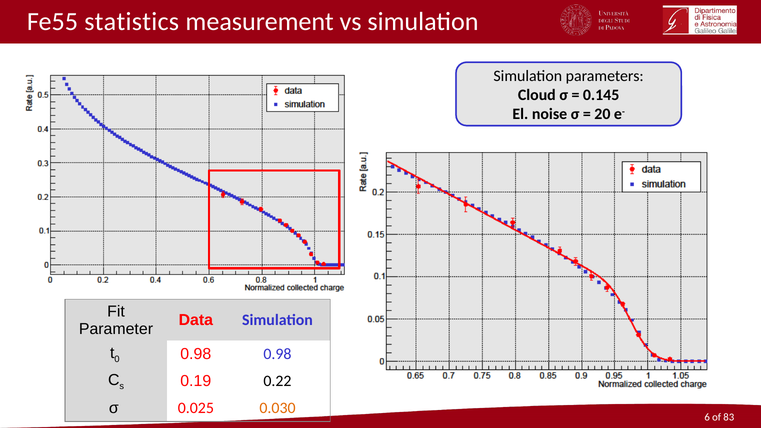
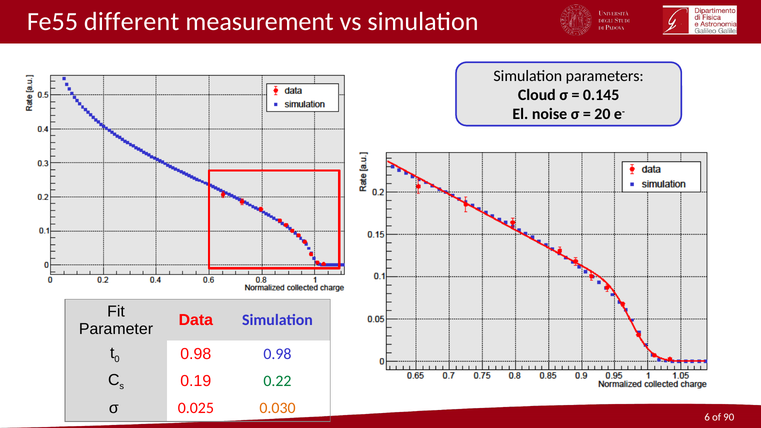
statistics: statistics -> different (132, 22)
0.22 colour: black -> green (277, 381)
83: 83 -> 90 (729, 417)
